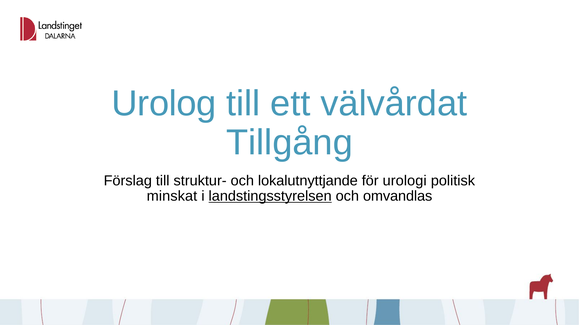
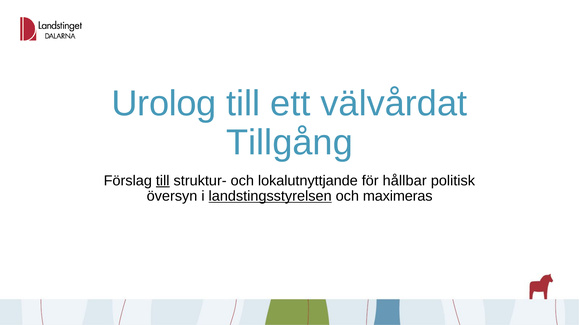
till underline: none -> present (163, 181)
urologi: urologi -> hållbar (405, 181)
minskat: minskat -> översyn (172, 197)
omvandlas: omvandlas -> maximeras (398, 197)
